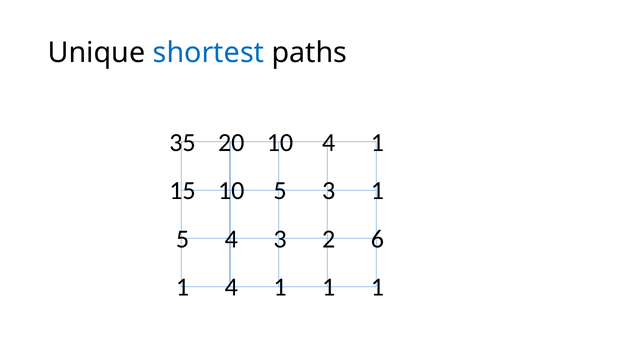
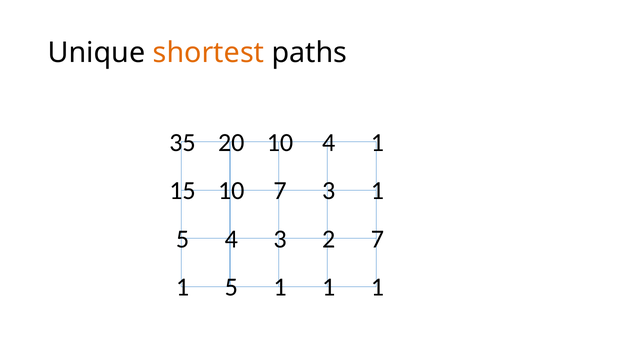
shortest colour: blue -> orange (208, 53)
10 5: 5 -> 7 (280, 191)
2 6: 6 -> 7 (377, 239)
4: 4 -> 5 (231, 287)
